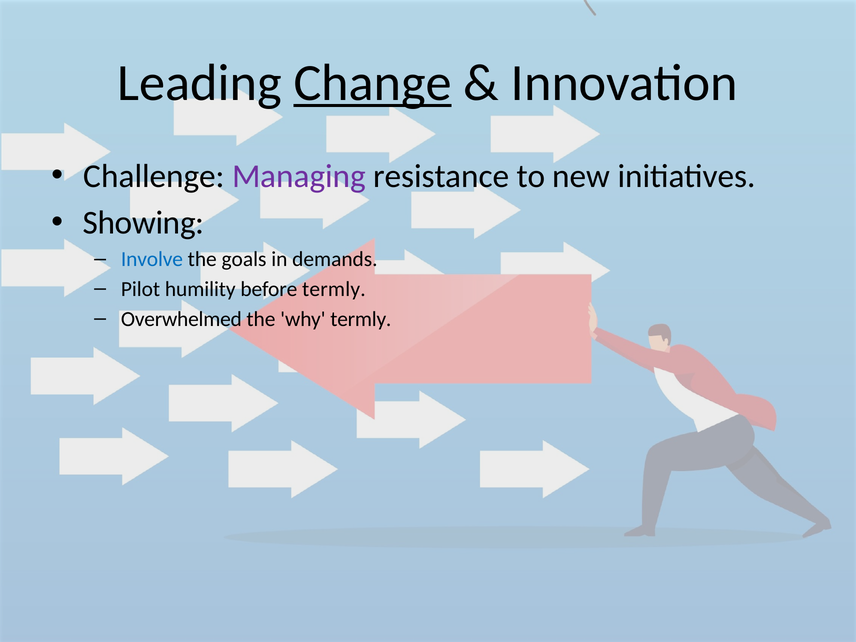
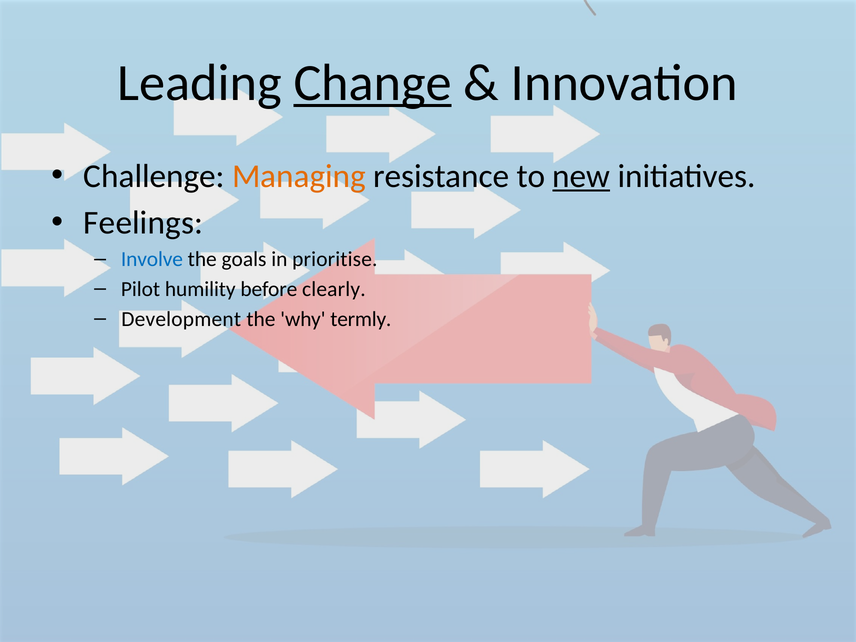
Managing colour: purple -> orange (299, 176)
new underline: none -> present (581, 176)
Showing: Showing -> Feelings (143, 223)
demands: demands -> prioritise (335, 259)
before termly: termly -> clearly (334, 289)
Overwhelmed: Overwhelmed -> Development (181, 319)
